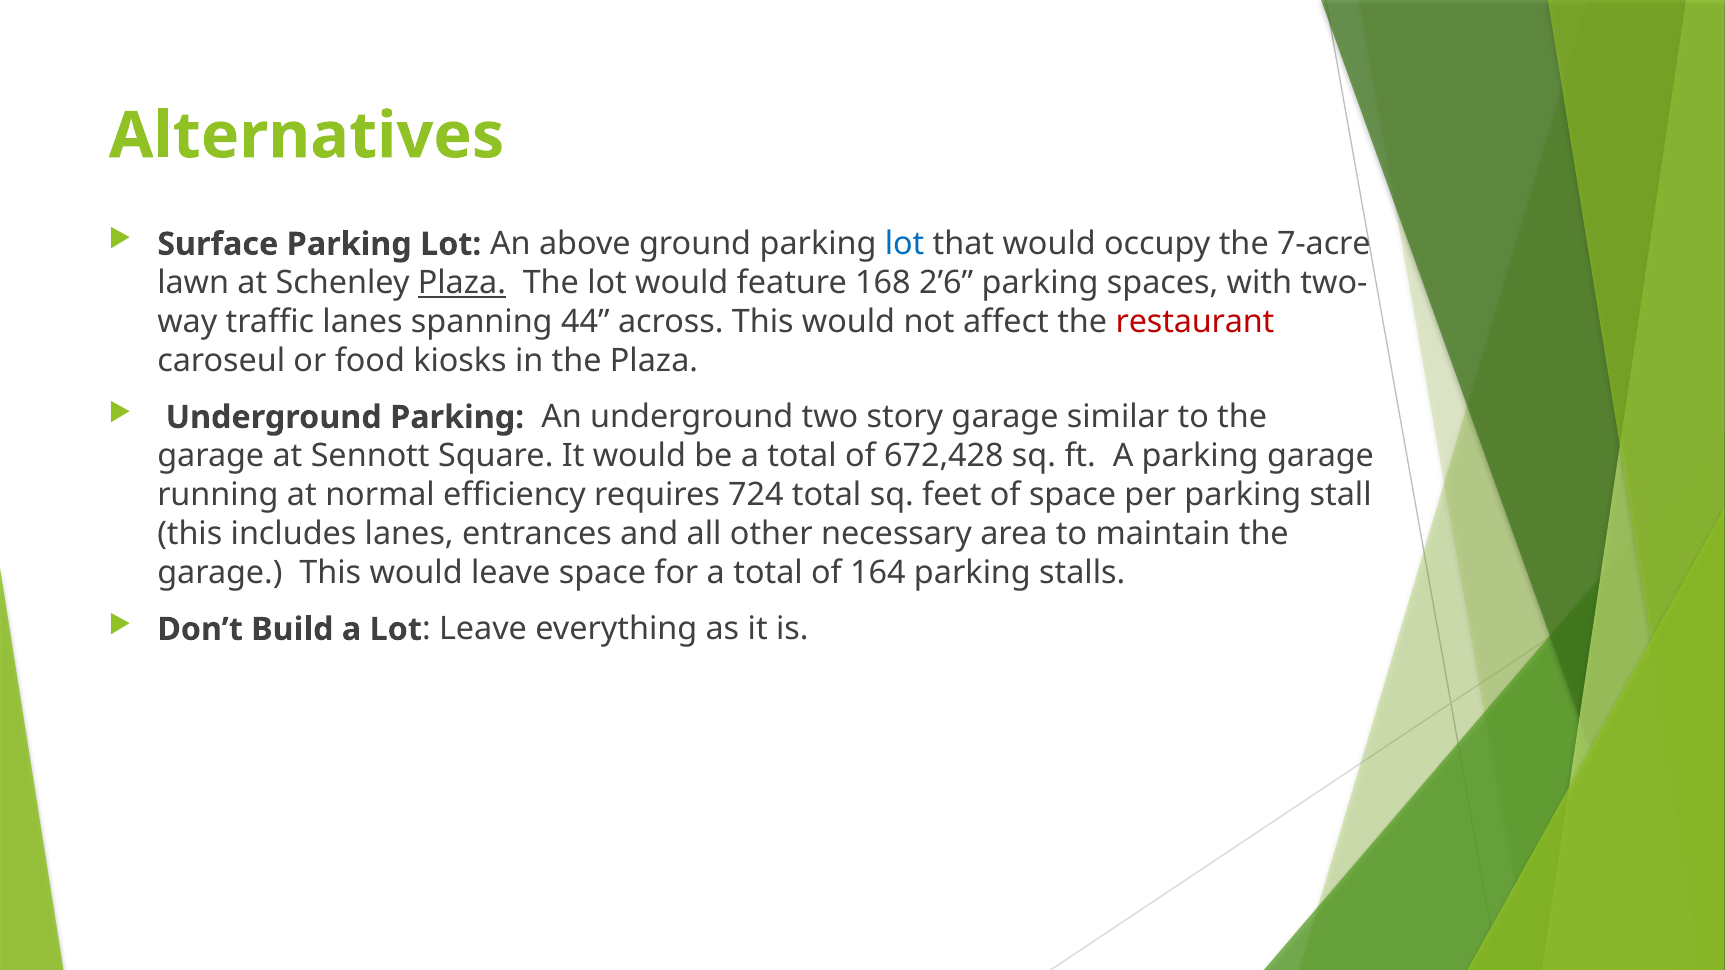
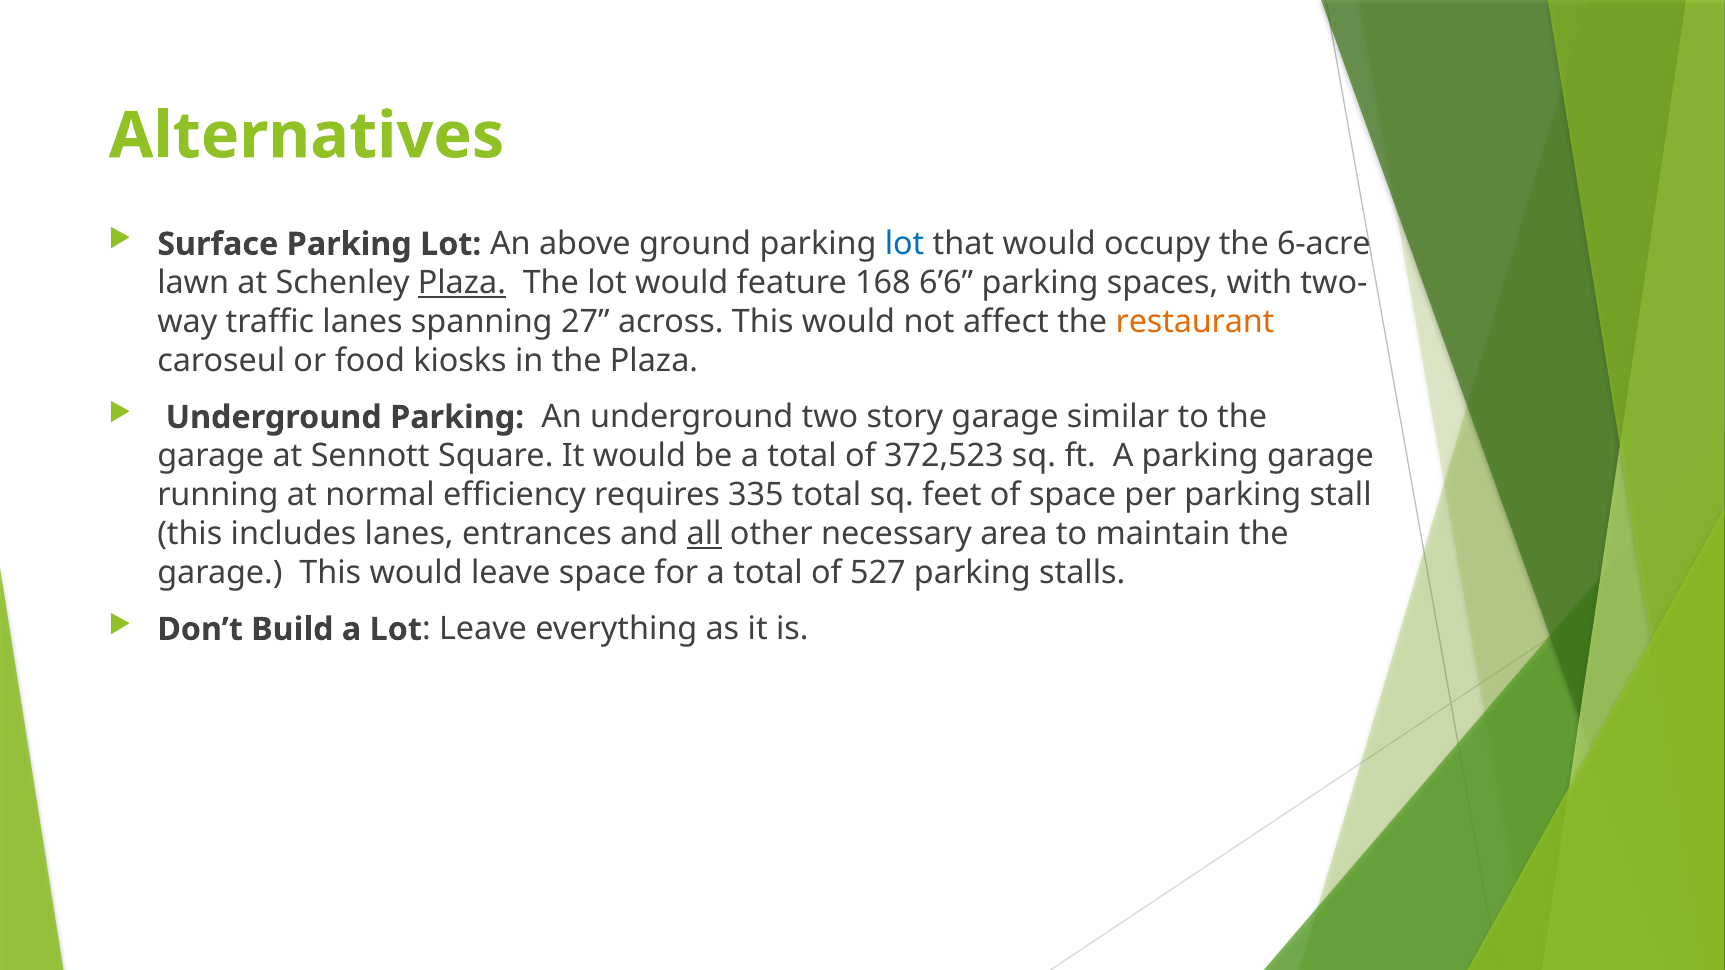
7-acre: 7-acre -> 6-acre (1324, 244)
2’6: 2’6 -> 6’6 (946, 283)
44: 44 -> 27 (585, 322)
restaurant colour: red -> orange (1195, 322)
672,428: 672,428 -> 372,523 (944, 456)
724: 724 -> 335 (756, 495)
all underline: none -> present (704, 534)
164: 164 -> 527 (878, 573)
